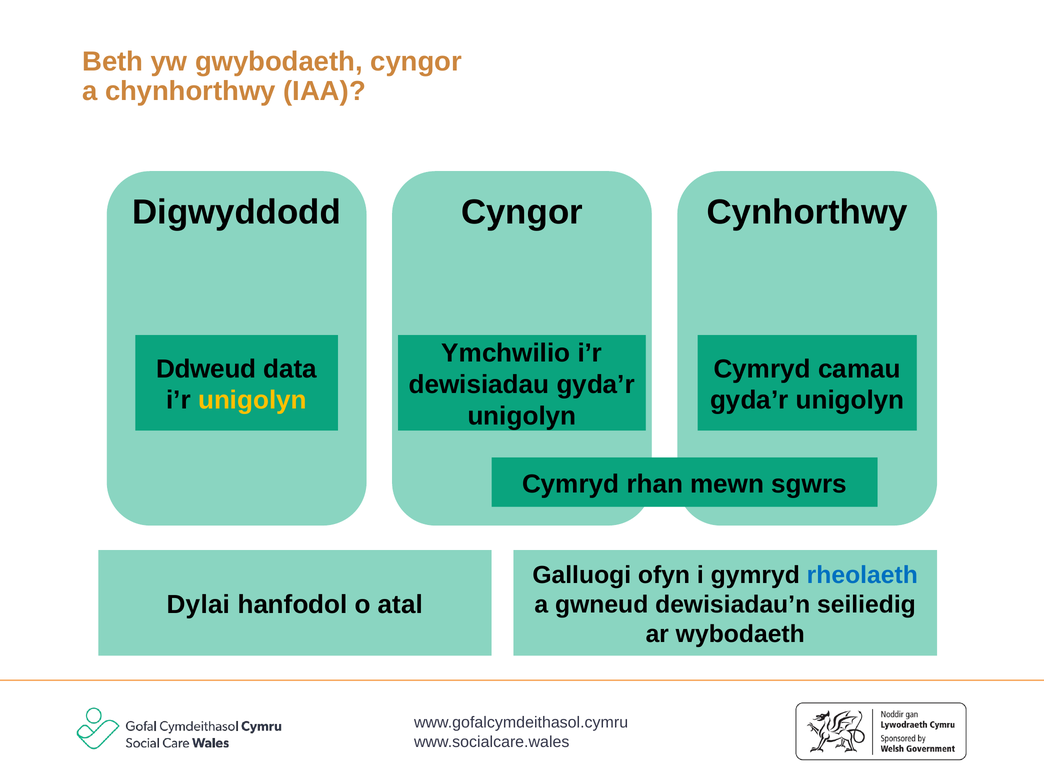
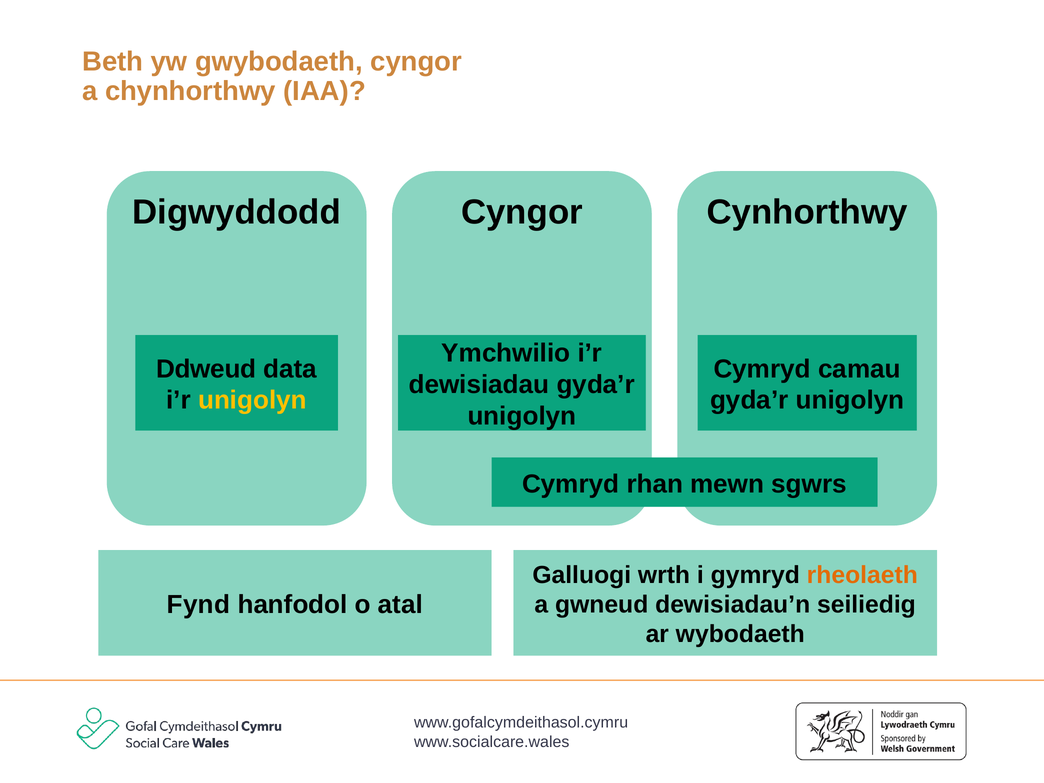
ofyn: ofyn -> wrth (664, 575)
rheolaeth colour: blue -> orange (862, 575)
Dylai: Dylai -> Fynd (198, 605)
